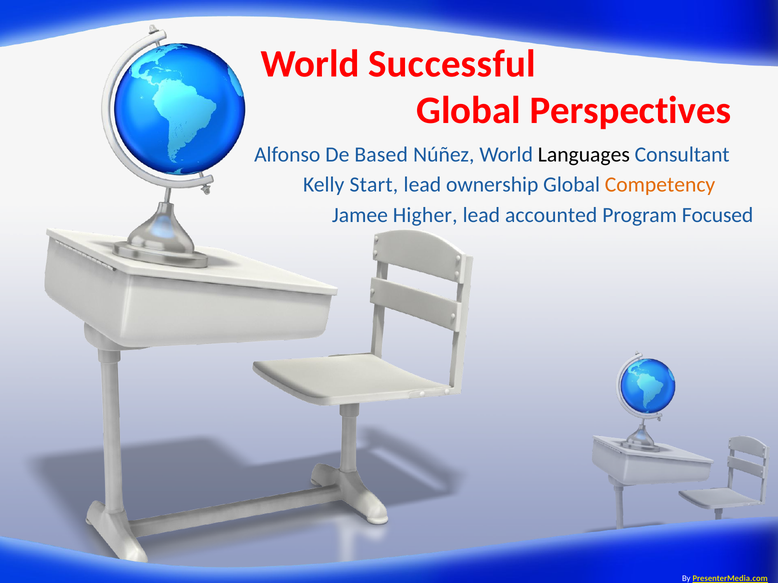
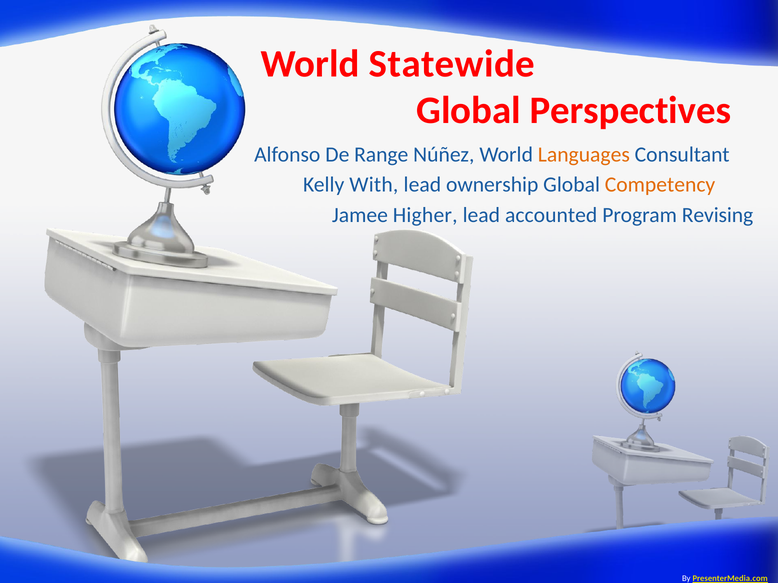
Successful: Successful -> Statewide (452, 64)
Based: Based -> Range (381, 155)
Languages colour: black -> orange (584, 155)
Start: Start -> With (374, 185)
Focused: Focused -> Revising (718, 215)
